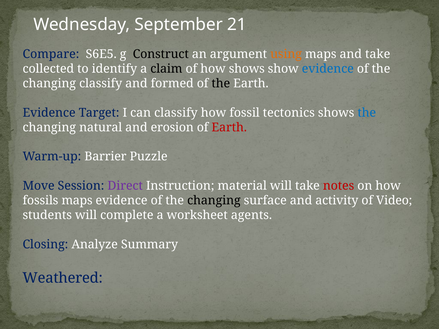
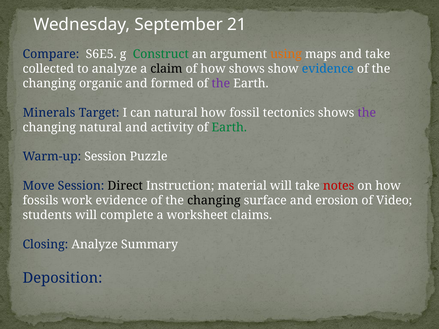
Construct colour: black -> green (161, 54)
to identify: identify -> analyze (114, 69)
changing classify: classify -> organic (101, 83)
the colour: black -> purple (221, 83)
Evidence: Evidence -> Minerals (49, 113)
can classify: classify -> natural (176, 113)
the colour: blue -> purple (367, 113)
erosion: erosion -> activity (172, 127)
Earth colour: red -> green (229, 127)
Warm-up Barrier: Barrier -> Session (106, 157)
Direct colour: purple -> black (125, 186)
fossils maps: maps -> work (77, 201)
activity: activity -> erosion (337, 201)
agents: agents -> claims (251, 215)
Weathered: Weathered -> Deposition (63, 278)
